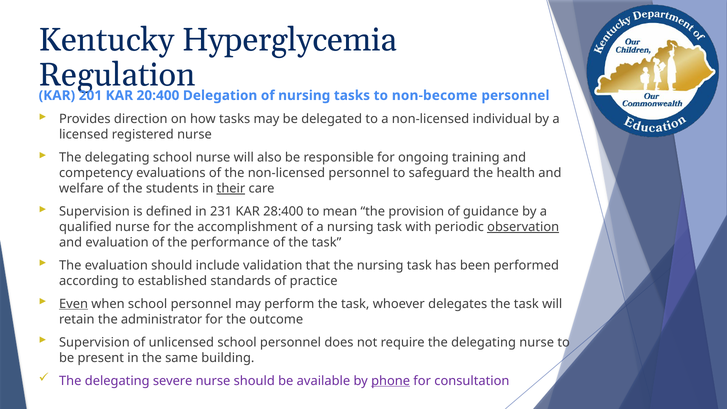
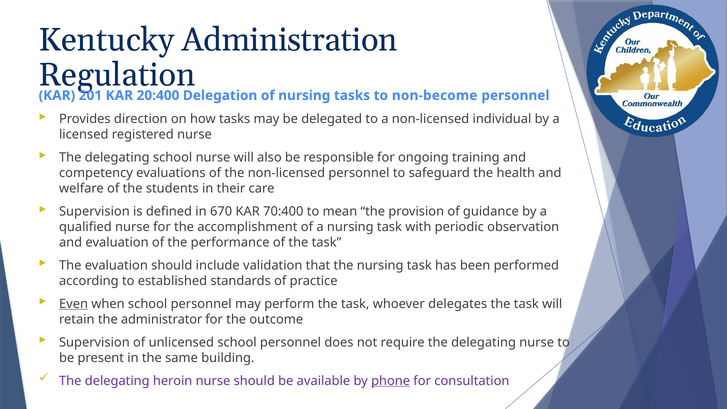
Hyperglycemia: Hyperglycemia -> Administration (290, 40)
their underline: present -> none (231, 188)
231: 231 -> 670 (221, 211)
28:400: 28:400 -> 70:400 (283, 211)
observation underline: present -> none (523, 227)
severe: severe -> heroin (173, 381)
